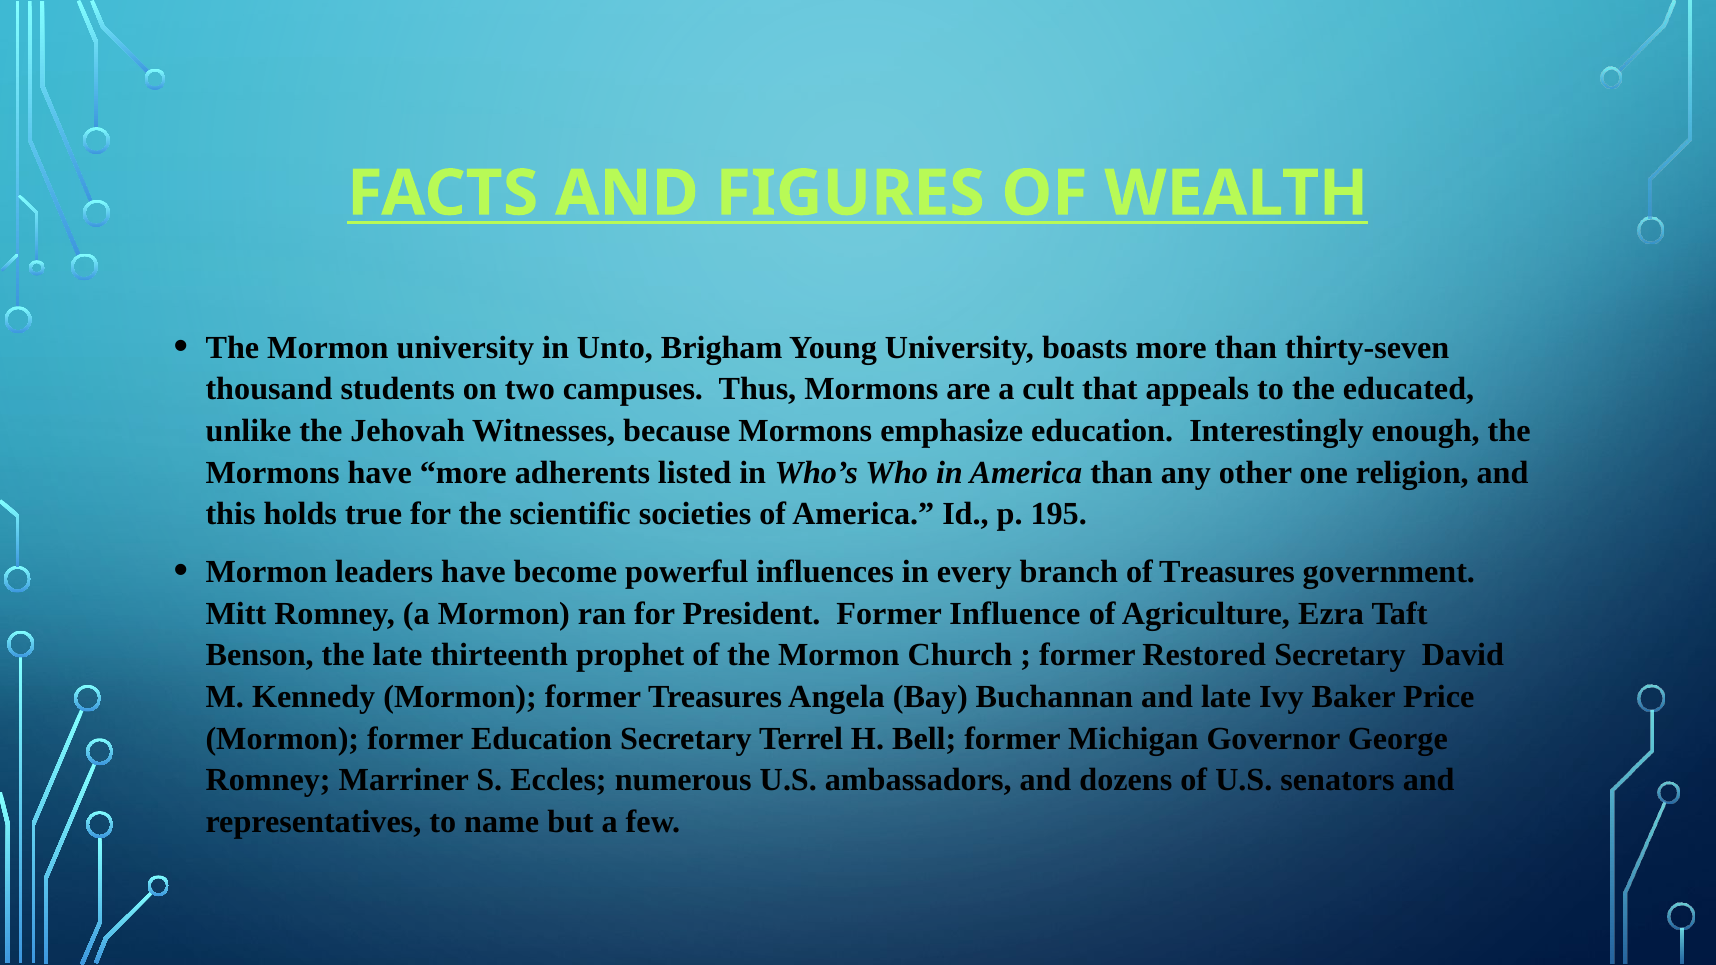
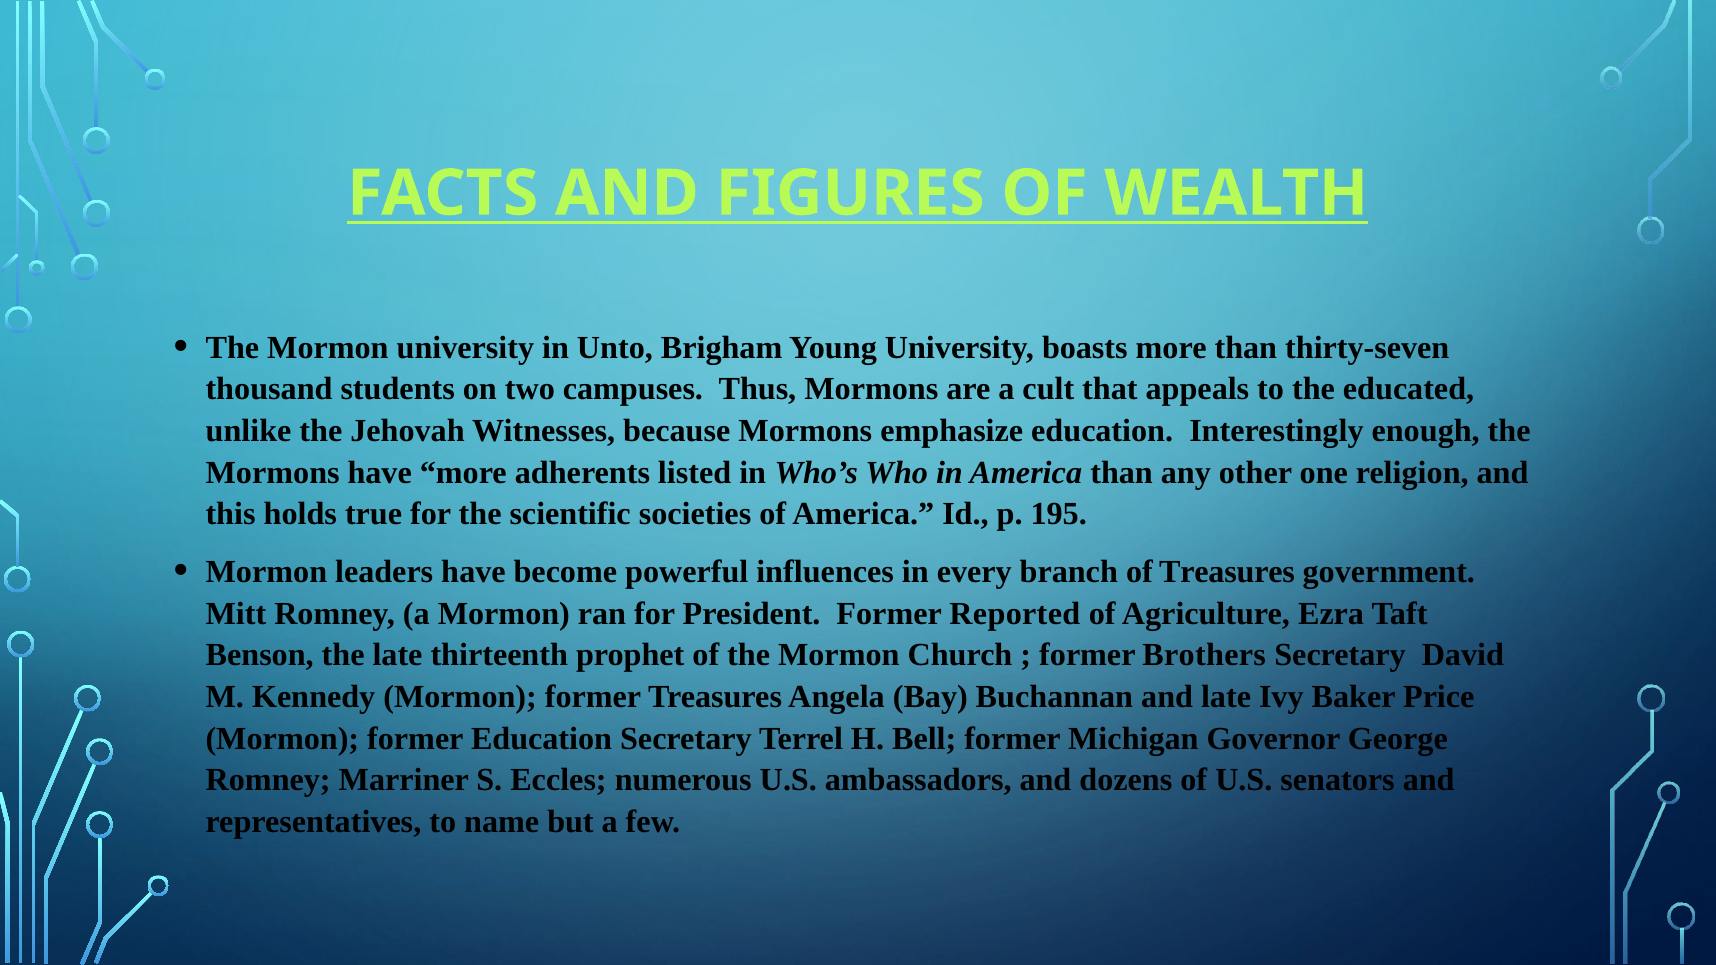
Influence: Influence -> Reported (1015, 614)
Restored: Restored -> Brothers (1204, 655)
